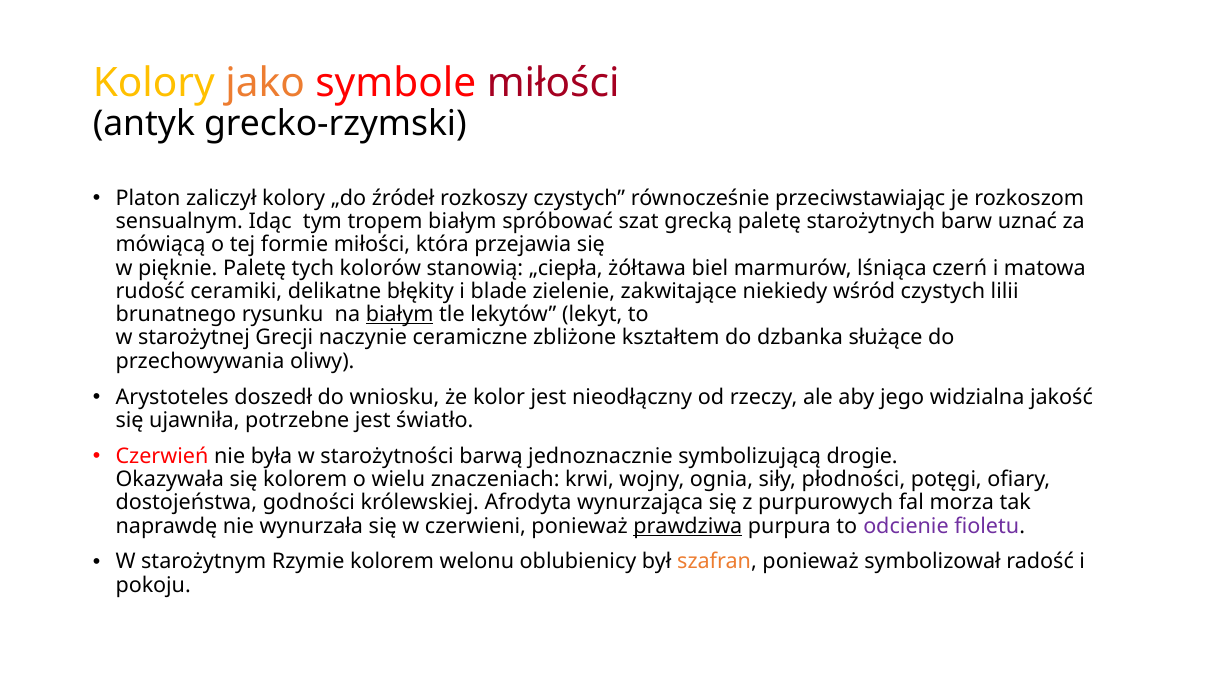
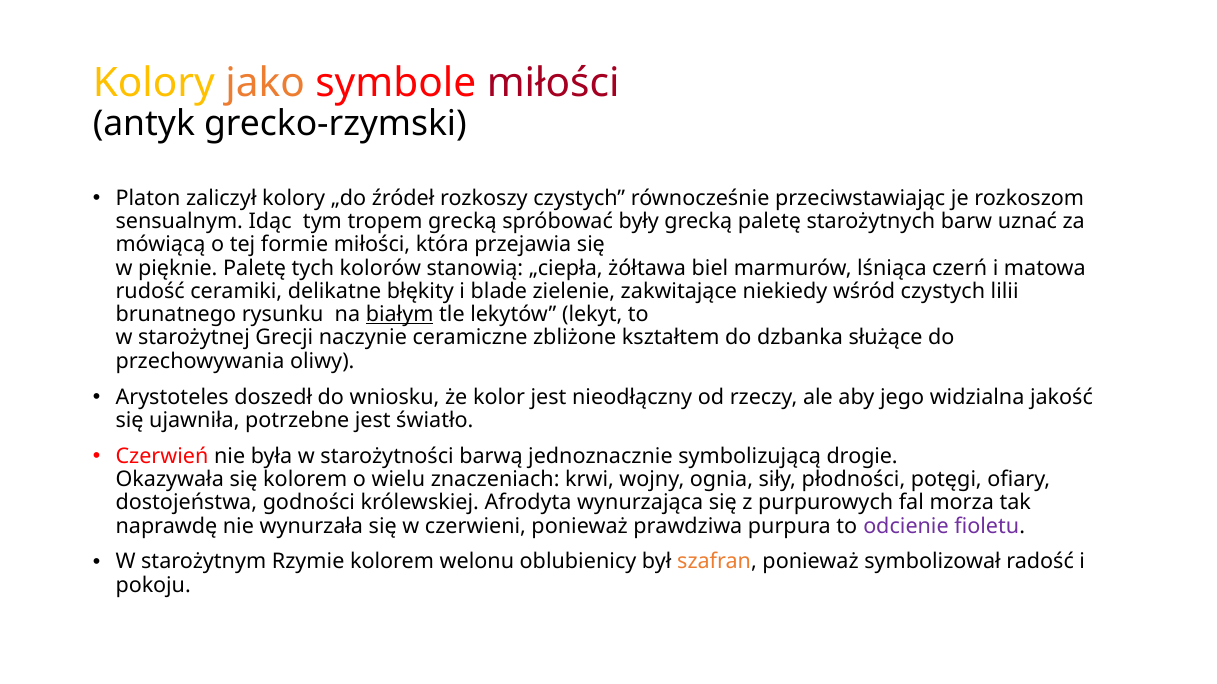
tropem białym: białym -> grecką (462, 222)
szat: szat -> były (639, 222)
prawdziwa underline: present -> none (688, 526)
